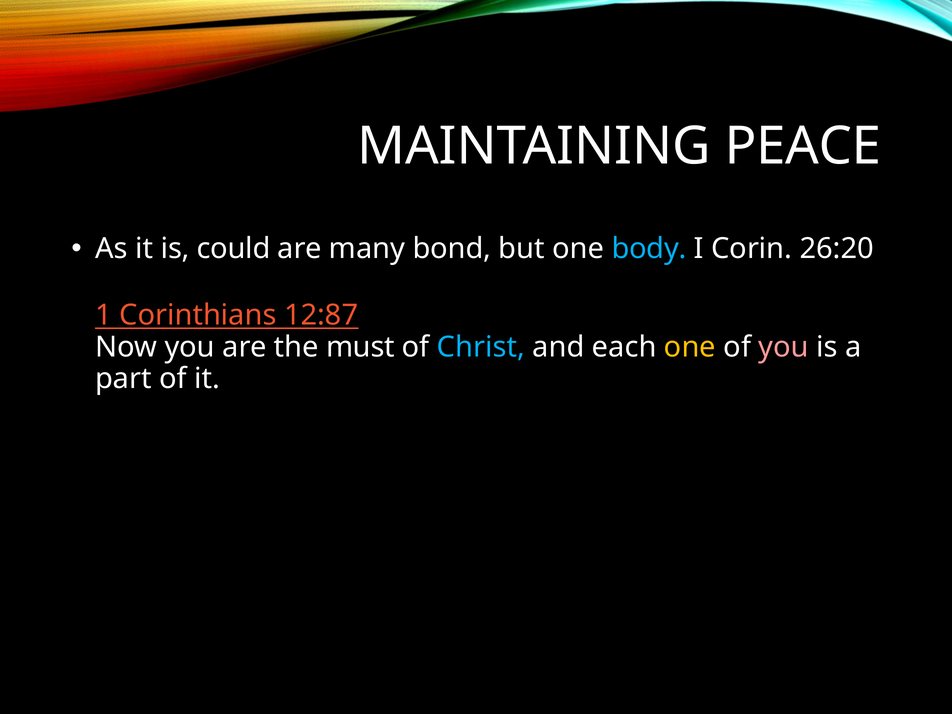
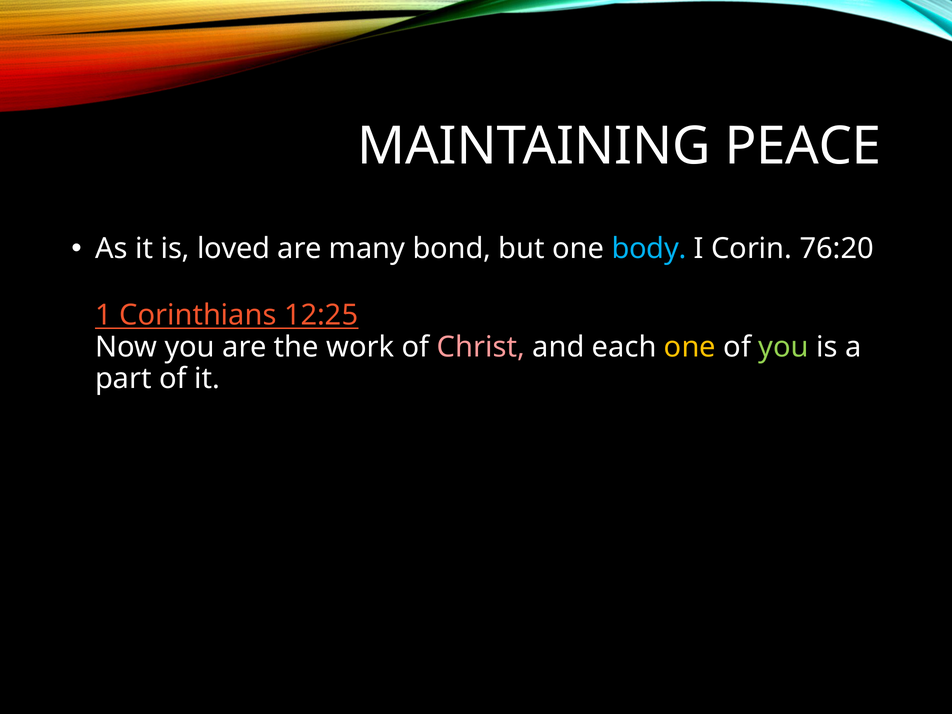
could: could -> loved (234, 249)
26:20: 26:20 -> 76:20 (837, 249)
12:87: 12:87 -> 12:25 (321, 315)
must: must -> work (360, 347)
Christ colour: light blue -> pink (481, 347)
you colour: pink -> light green (784, 347)
